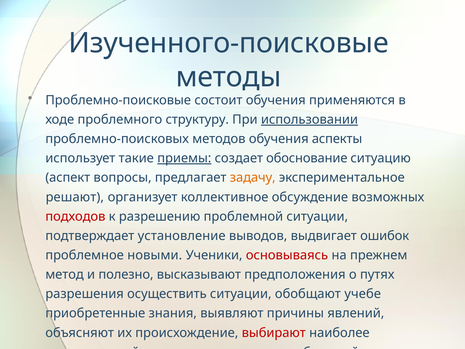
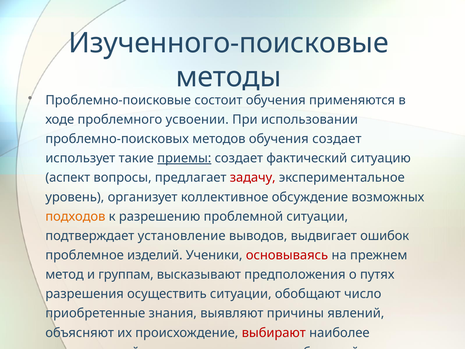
структуру: структуру -> усвоении (197, 119)
использовании underline: present -> none (309, 119)
обучения аспекты: аспекты -> создает (337, 139)
обоснование: обоснование -> фактический (307, 158)
задачу colour: orange -> red (253, 178)
решают: решают -> уровень (75, 197)
подходов colour: red -> orange (75, 216)
новыми: новыми -> изделий (155, 255)
полезно: полезно -> группам (126, 274)
учебе: учебе -> число (363, 294)
